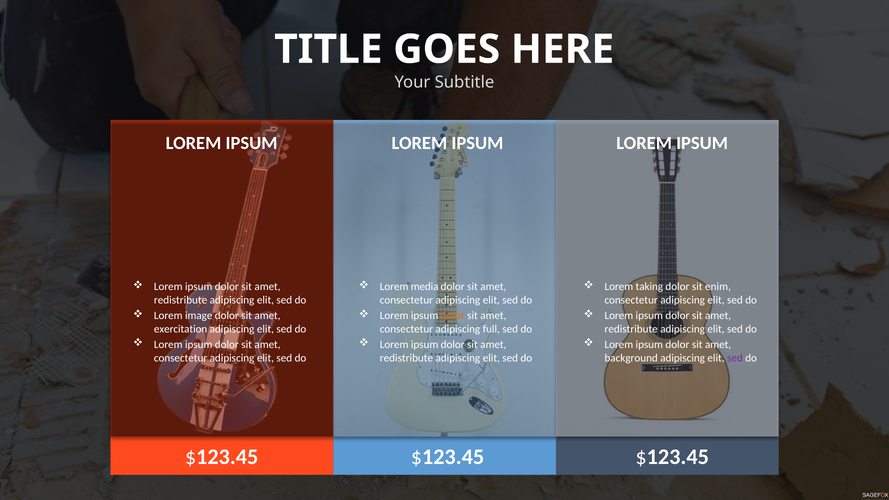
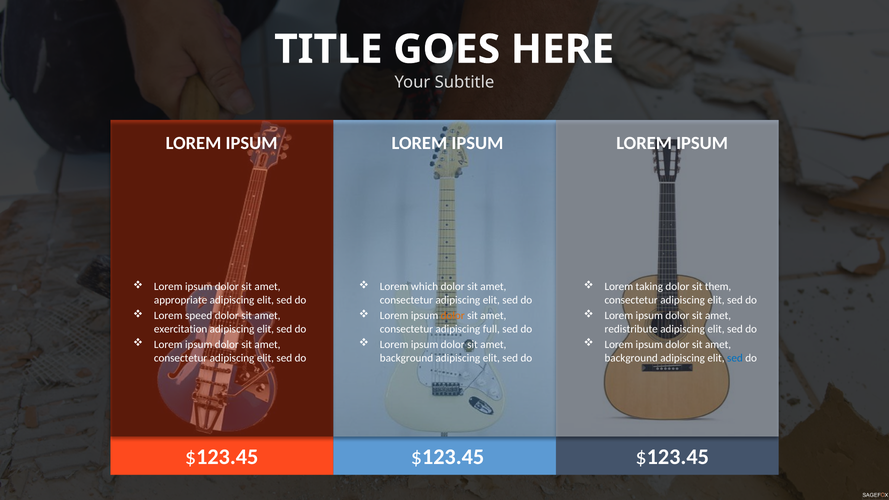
media: media -> which (425, 287)
enim: enim -> them (718, 287)
redistribute: redistribute -> appropriate (181, 300)
image: image -> speed (199, 316)
redistribute: redistribute -> background (406, 358)
sed colour: purple -> blue (735, 358)
